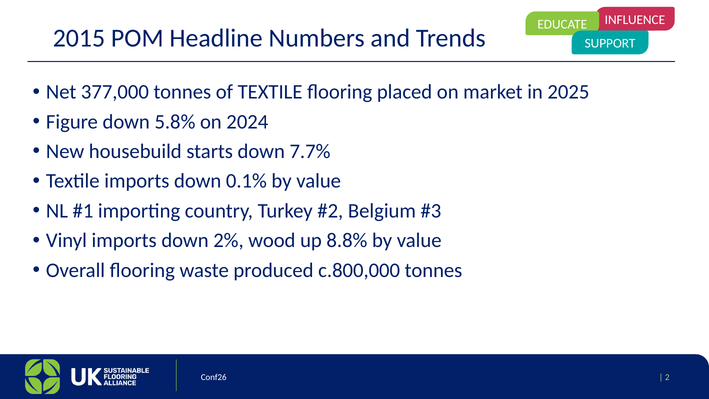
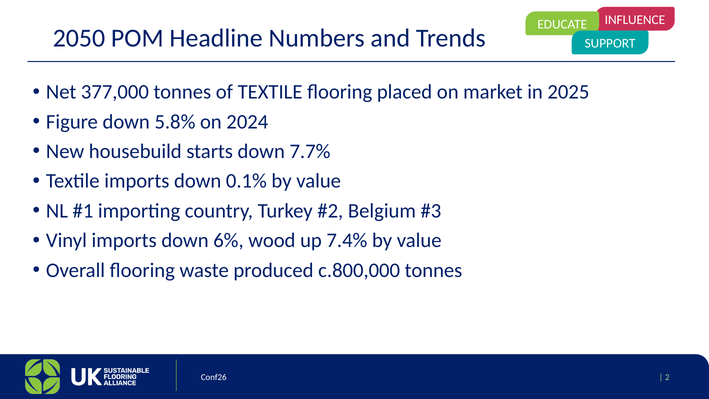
2015: 2015 -> 2050 (79, 38)
2%: 2% -> 6% (228, 240)
8.8%: 8.8% -> 7.4% (347, 240)
